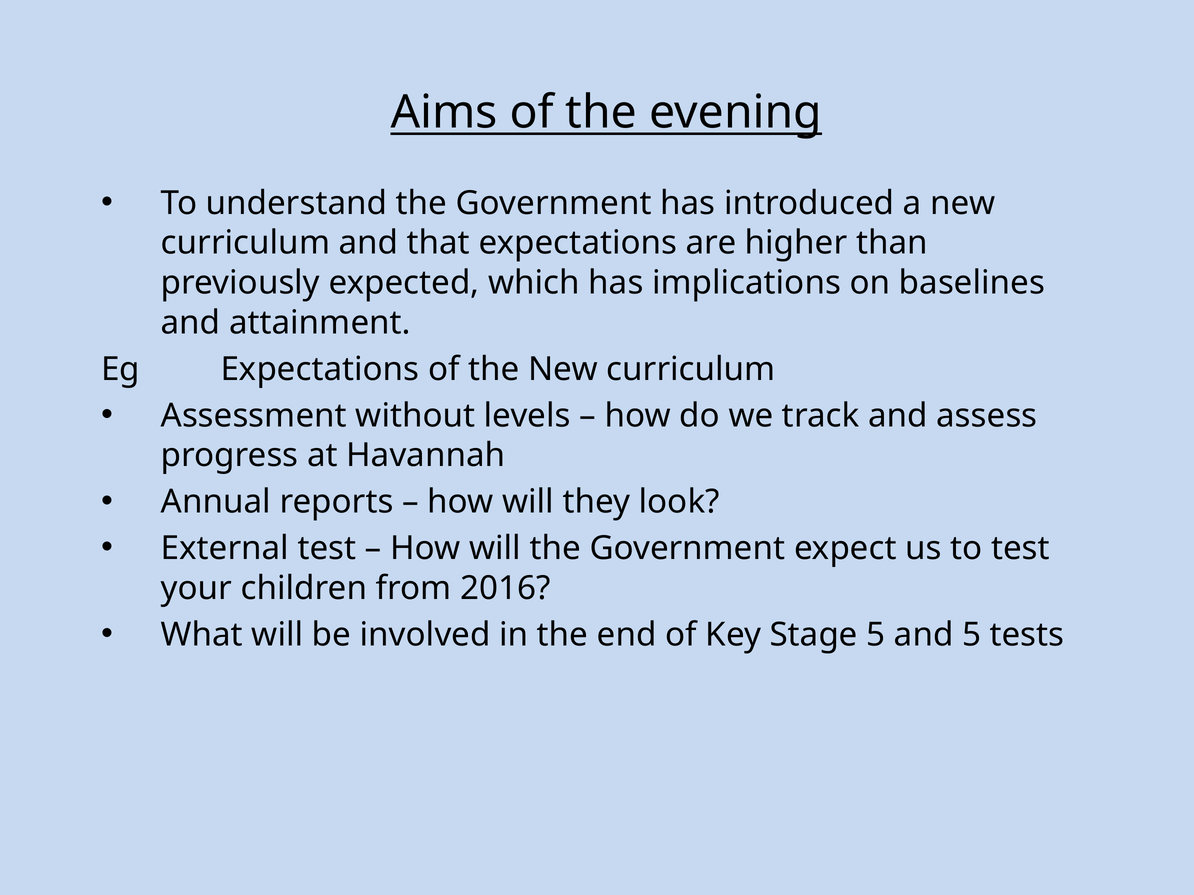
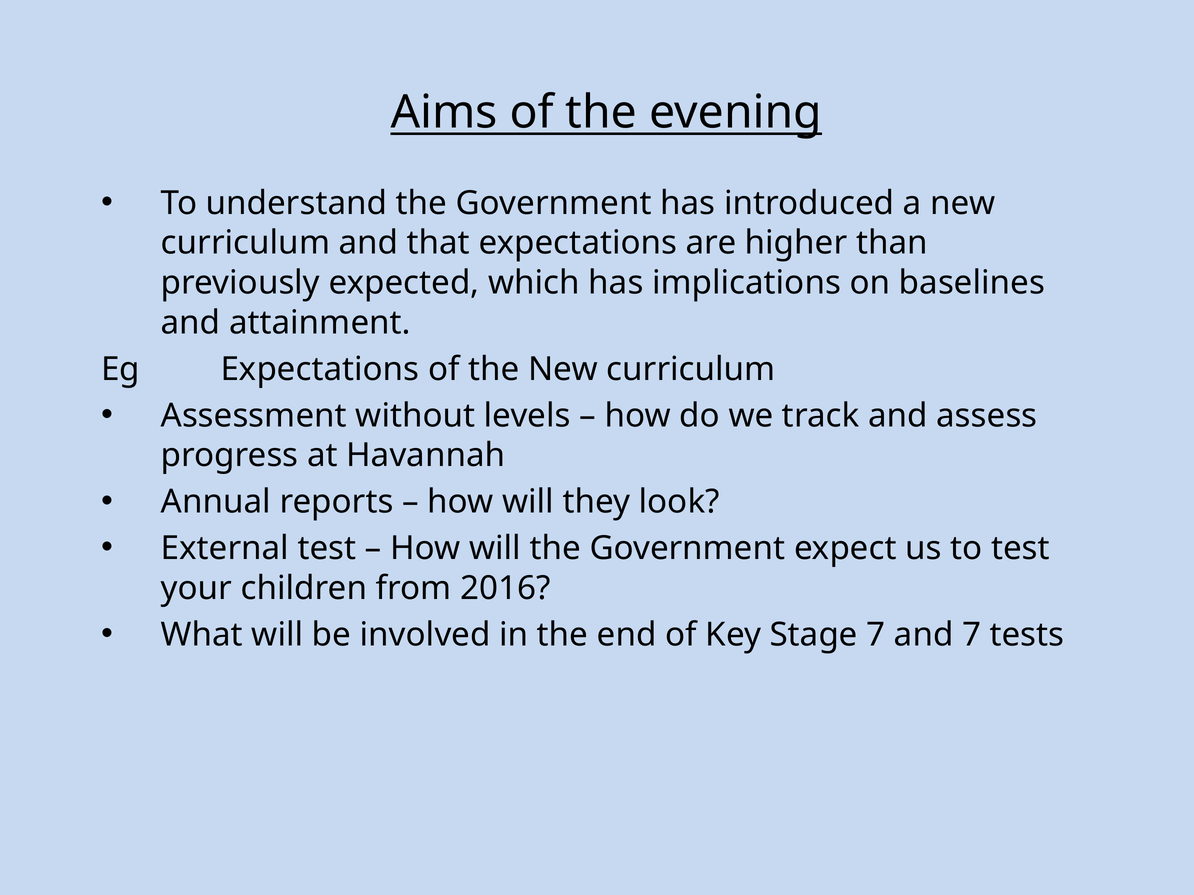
Stage 5: 5 -> 7 (876, 635)
and 5: 5 -> 7 (972, 635)
